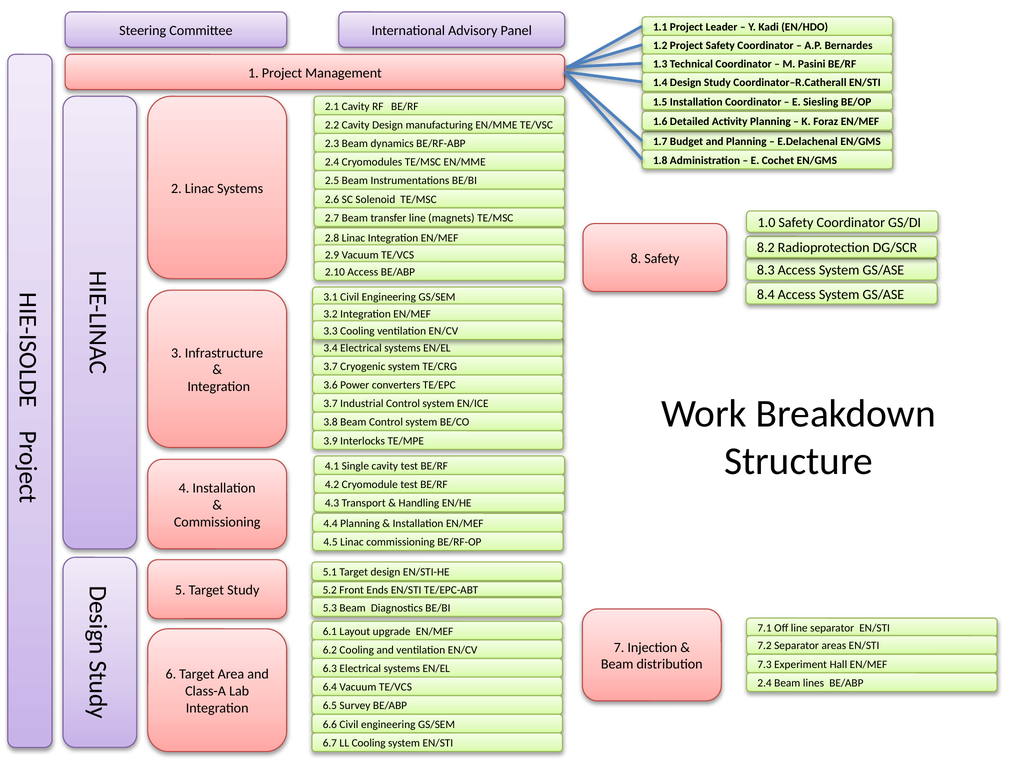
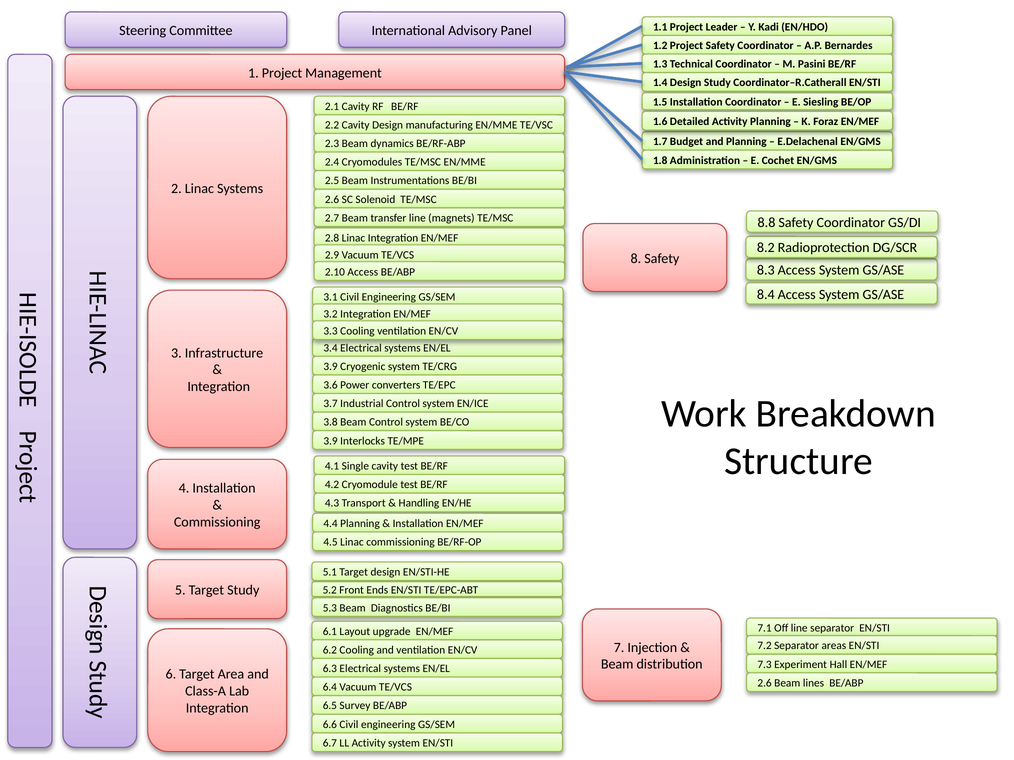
1.0: 1.0 -> 8.8 (766, 223)
3.7: 3.7 -> 3.9 (331, 367)
2.4: 2.4 -> 2.6 (765, 683)
LL Cooling: Cooling -> Activity (369, 743)
